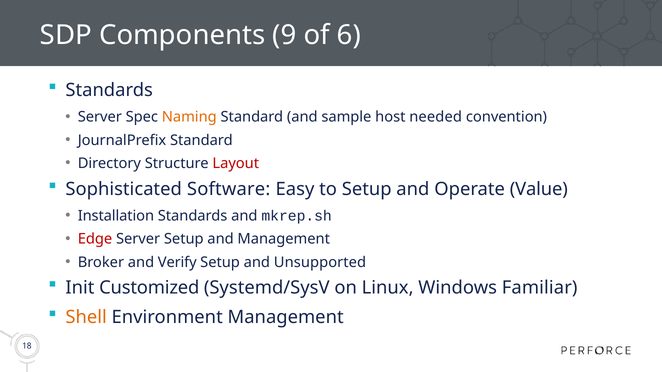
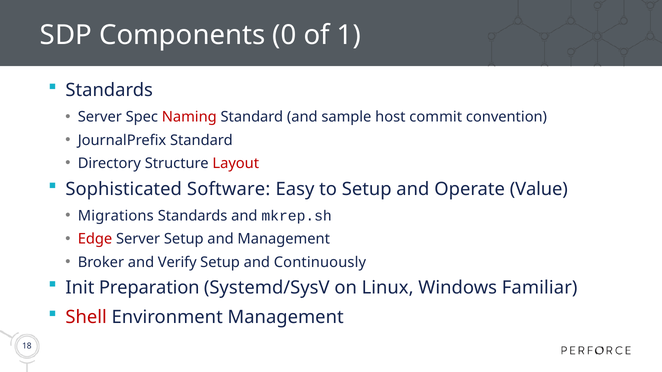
9: 9 -> 0 (284, 35)
6: 6 -> 1 (349, 35)
Naming colour: orange -> red (189, 117)
needed: needed -> commit (436, 117)
Installation: Installation -> Migrations (116, 216)
Unsupported: Unsupported -> Continuously (320, 262)
Customized: Customized -> Preparation (149, 288)
Shell colour: orange -> red (86, 318)
